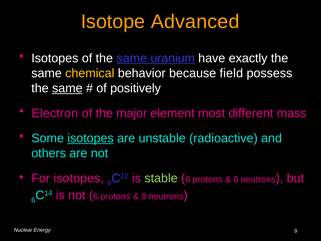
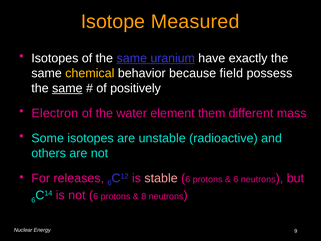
Advanced: Advanced -> Measured (195, 22)
major: major -> water (132, 113)
most: most -> them (212, 113)
isotopes underline: present -> none (91, 138)
For isotopes: isotopes -> releases (79, 178)
stable colour: light green -> pink (161, 178)
